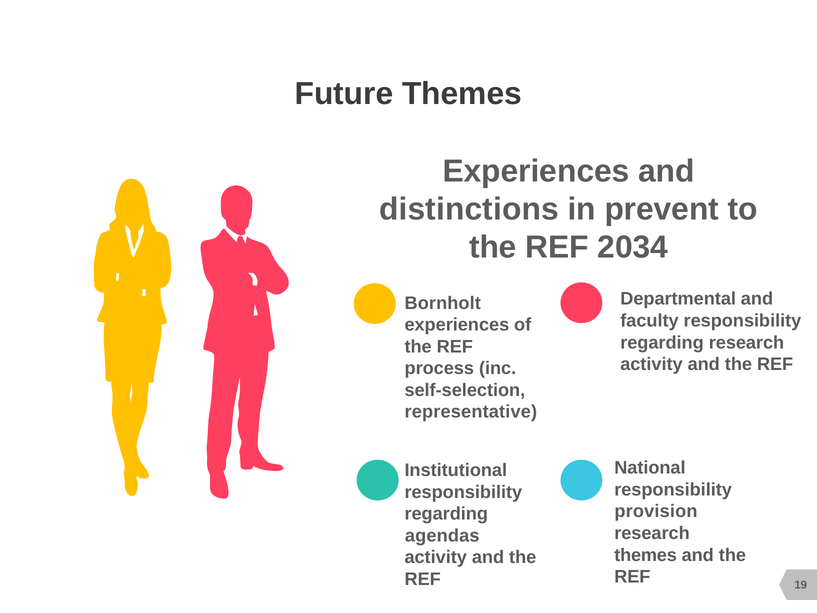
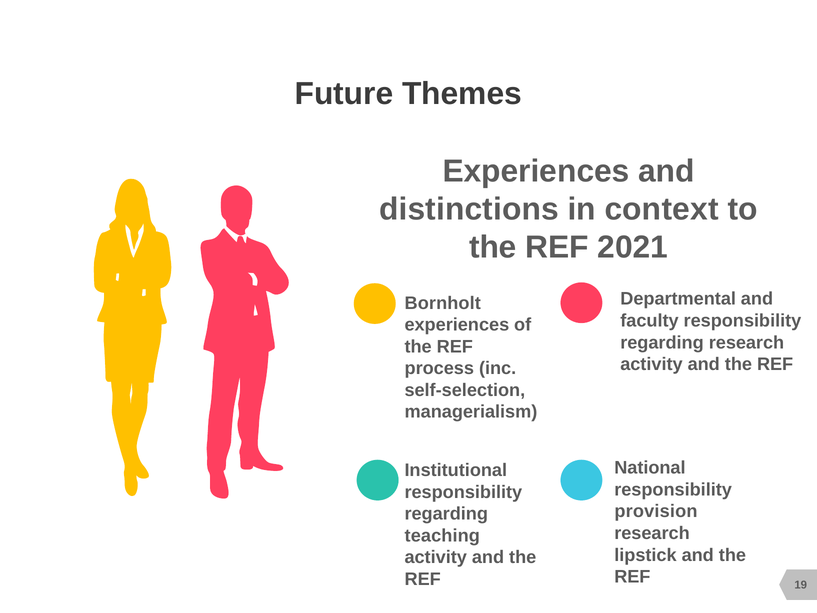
prevent: prevent -> context (662, 209)
2034: 2034 -> 2021 (633, 247)
representative: representative -> managerialism (471, 412)
agendas: agendas -> teaching (442, 535)
themes: themes -> lipstick (645, 555)
